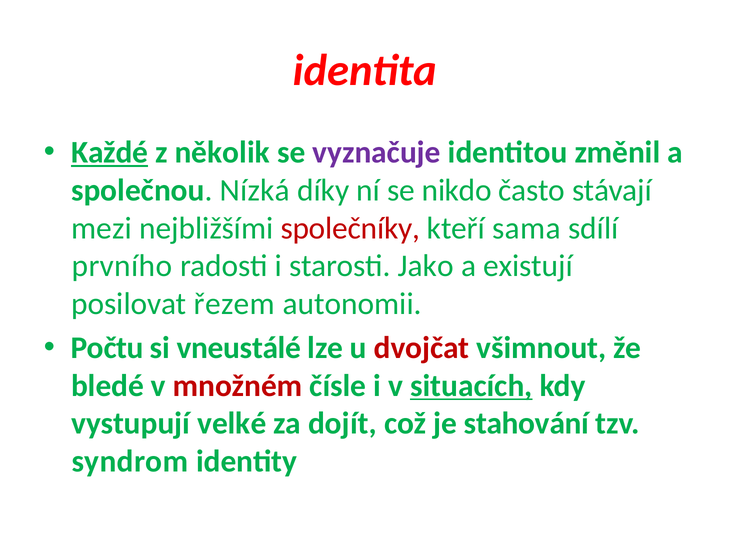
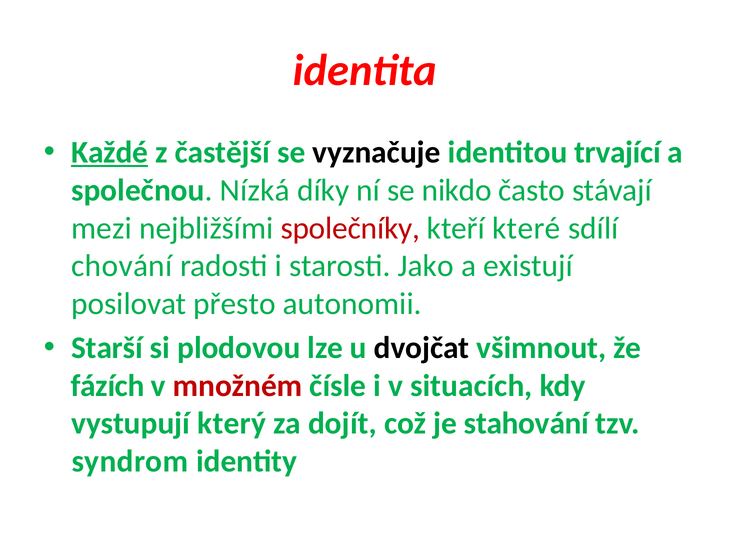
několik: několik -> častější (222, 152)
vyznačuje colour: purple -> black (377, 152)
změnil: změnil -> trvající (618, 152)
sama: sama -> které (526, 228)
prvního: prvního -> chování (122, 266)
řezem: řezem -> přesto (235, 303)
Počtu: Počtu -> Starší (107, 348)
vneustálé: vneustálé -> plodovou (239, 348)
dvojčat colour: red -> black (422, 348)
bledé: bledé -> fázích (108, 385)
situacích underline: present -> none (471, 385)
velké: velké -> který (232, 423)
